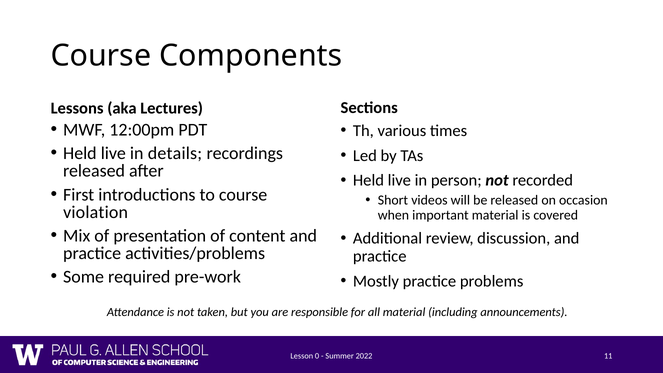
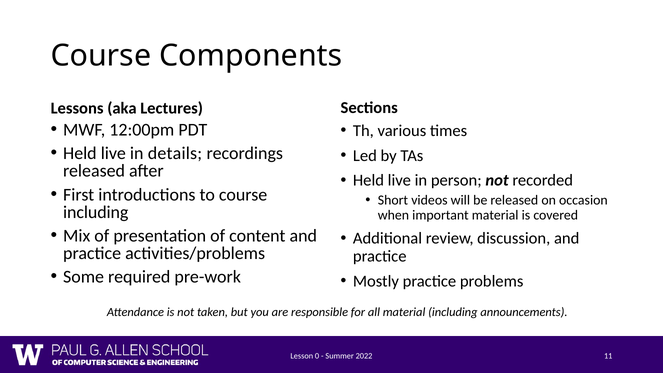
violation: violation -> including (96, 212)
